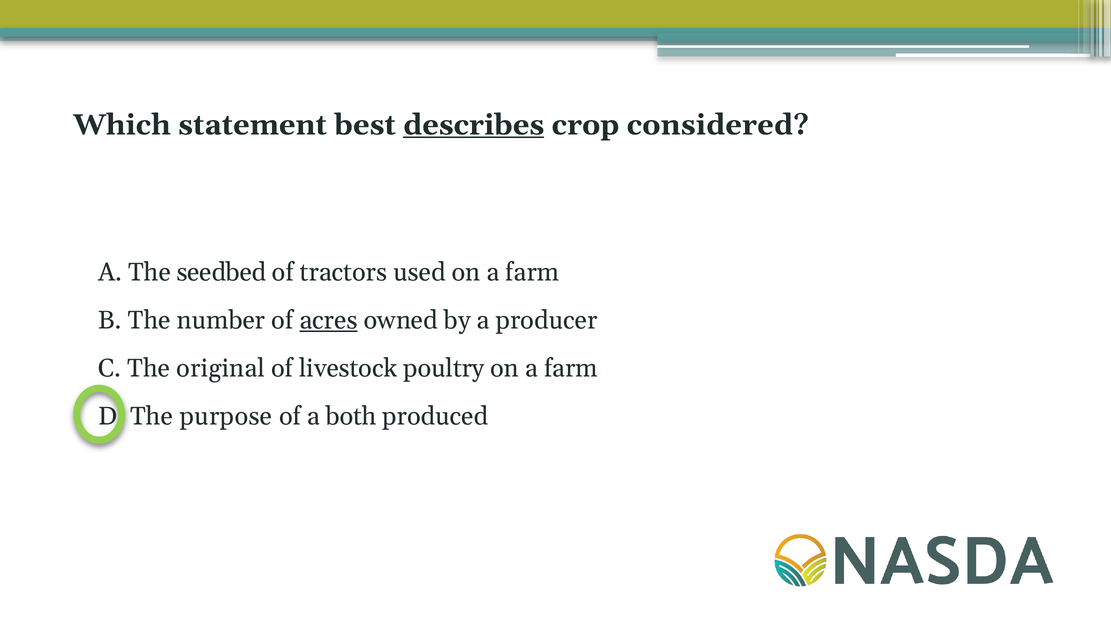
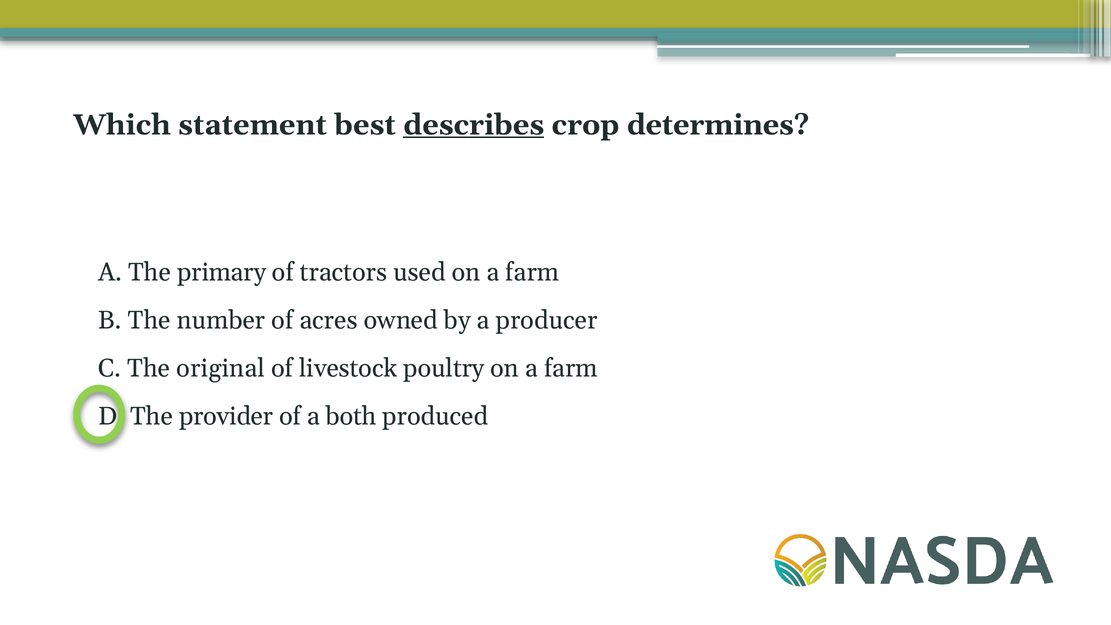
considered: considered -> determines (718, 125)
seedbed: seedbed -> primary (222, 272)
acres underline: present -> none (329, 320)
purpose: purpose -> provider (226, 416)
